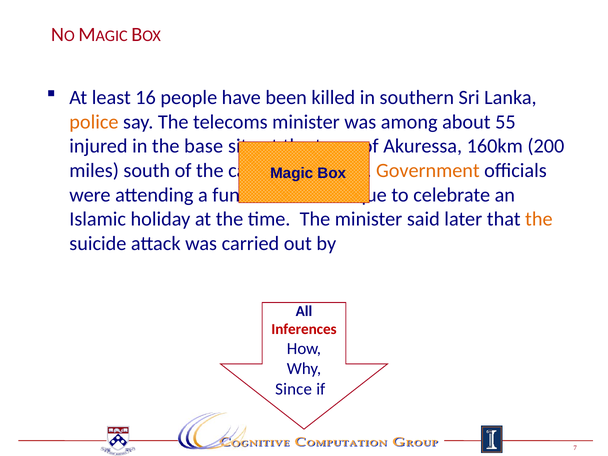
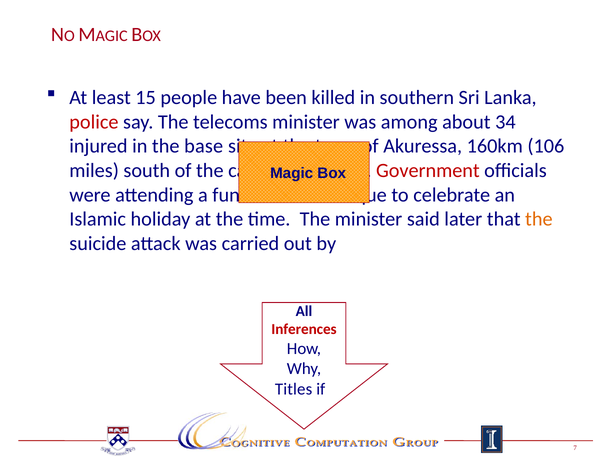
16: 16 -> 15 (146, 98)
police colour: orange -> red (94, 122)
55: 55 -> 34 (505, 122)
200: 200 -> 106 (546, 146)
Government colour: orange -> red (428, 171)
Since: Since -> Titles (294, 389)
